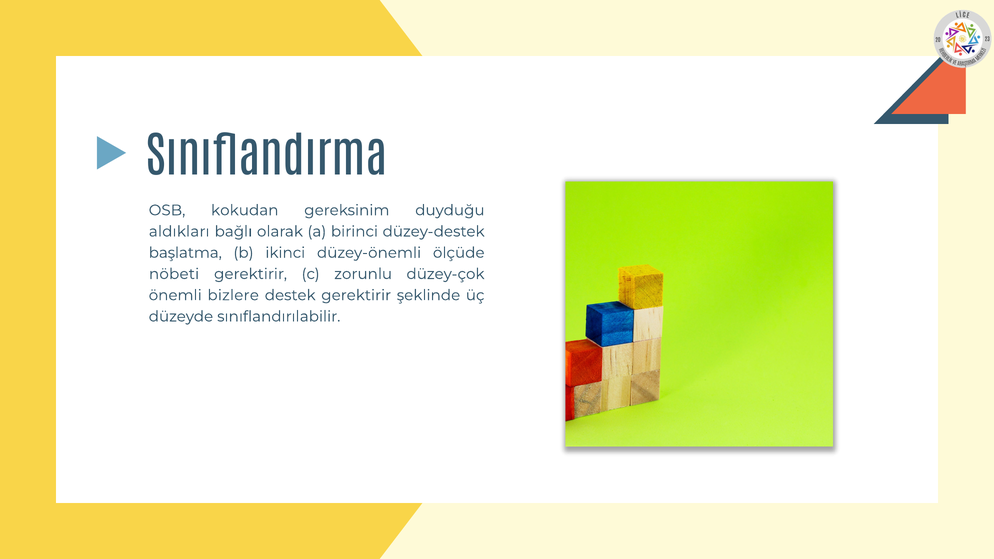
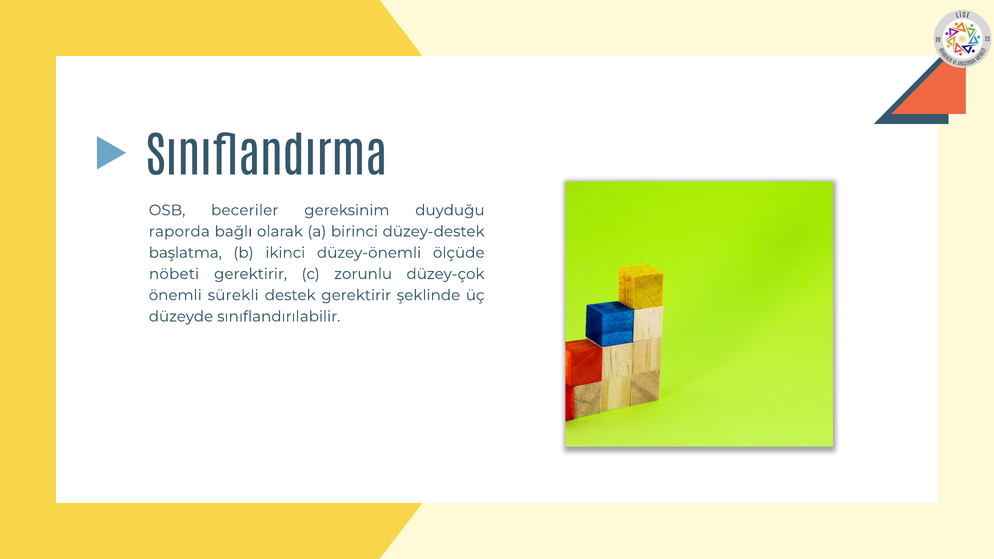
kokudan: kokudan -> beceriler (245, 210)
aldıkları: aldıkları -> raporda (179, 232)
bizlere: bizlere -> sürekli (233, 295)
